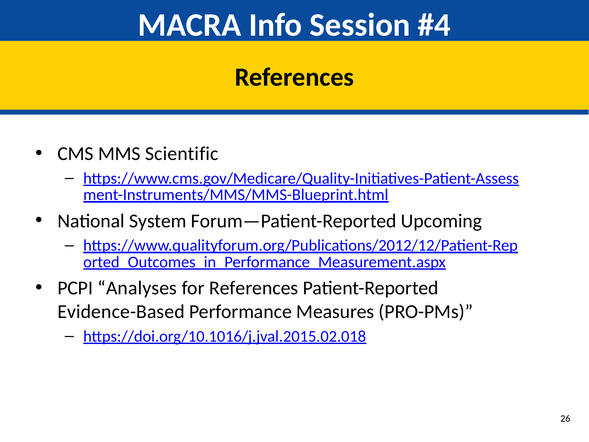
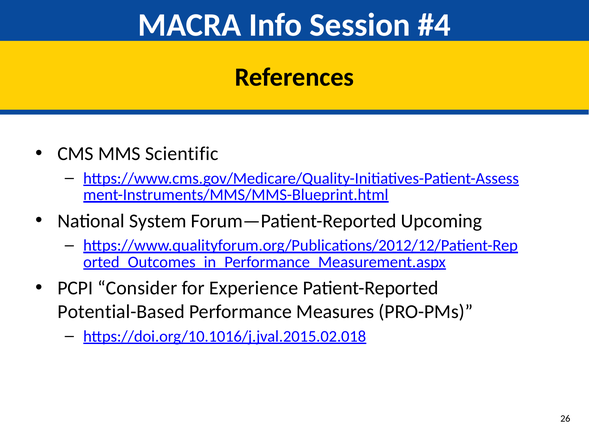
Analyses: Analyses -> Consider (137, 288)
for References: References -> Experience (254, 288)
Evidence-Based: Evidence-Based -> Potential-Based (121, 311)
